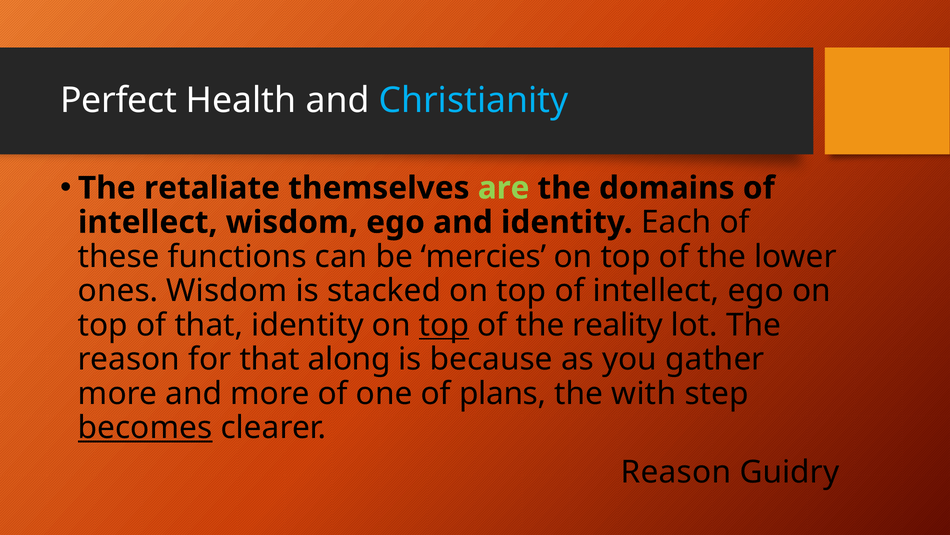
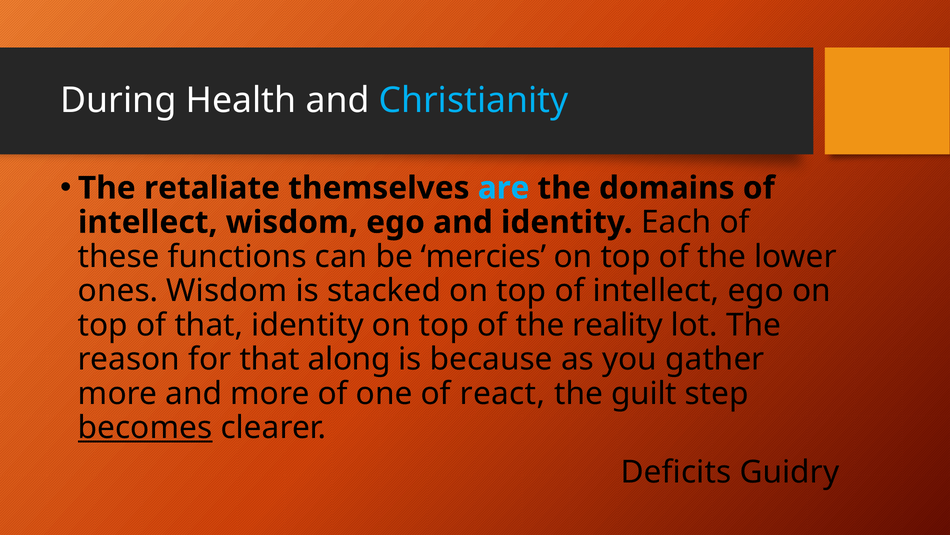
Perfect: Perfect -> During (118, 101)
are colour: light green -> light blue (504, 188)
top underline: present -> none (444, 325)
plans: plans -> react (502, 393)
with: with -> guilt (644, 393)
Reason: Reason -> Deficits (676, 472)
